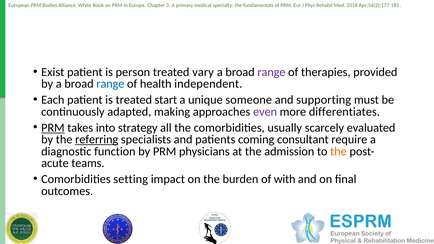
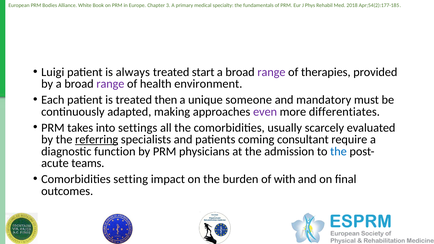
Exist: Exist -> Luigi (53, 72)
person: person -> always (133, 72)
vary: vary -> start (203, 72)
range colour: blue -> purple (110, 84)
independent: independent -> environment (208, 84)
start: start -> then (166, 100)
supporting: supporting -> mandatory (324, 100)
PRM underline: present -> none (53, 128)
strategy: strategy -> settings (138, 128)
the colour: orange -> blue (338, 151)
